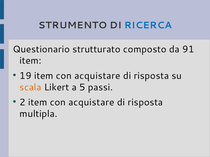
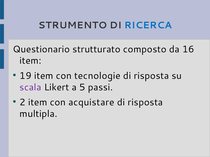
91: 91 -> 16 (188, 49)
19 item con acquistare: acquistare -> tecnologie (97, 76)
scala colour: orange -> purple (30, 87)
